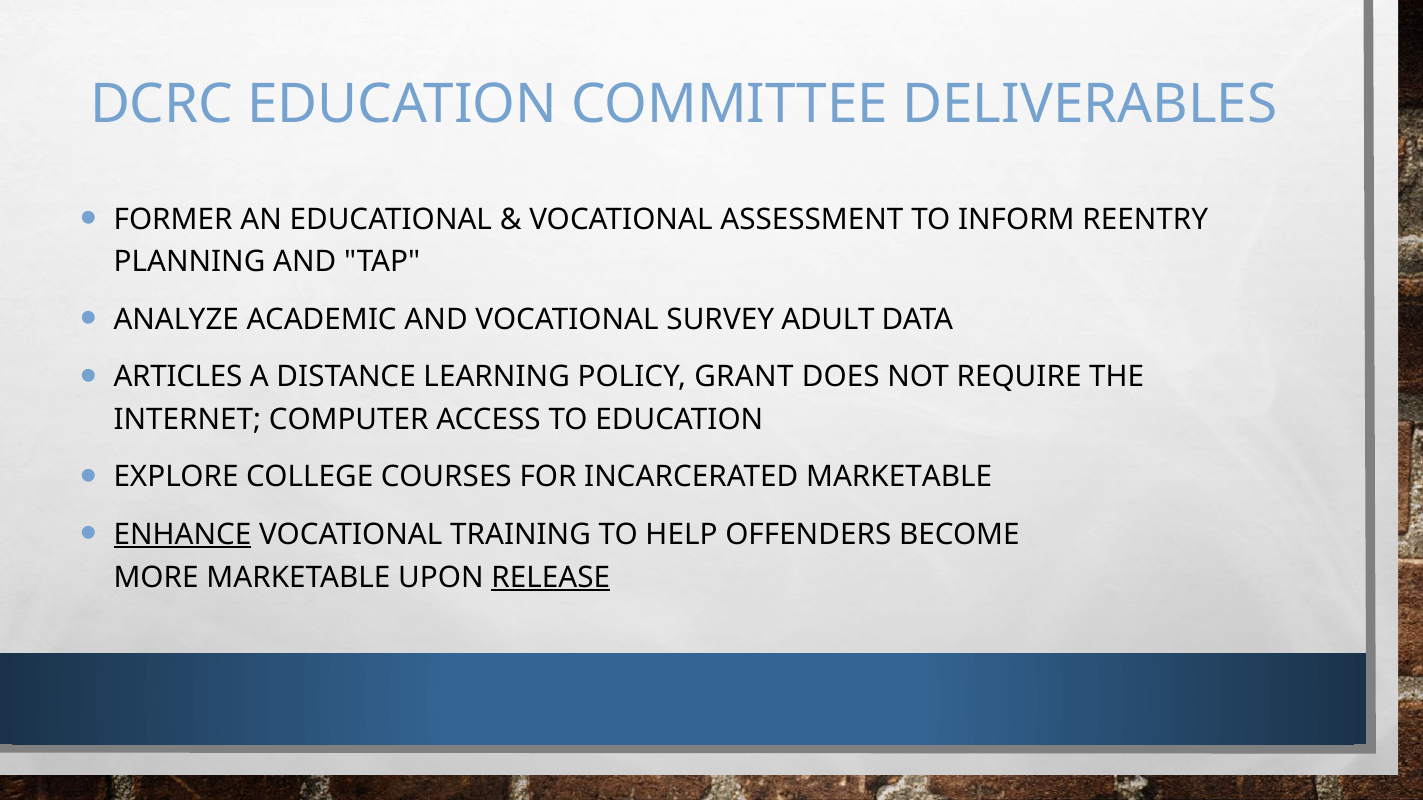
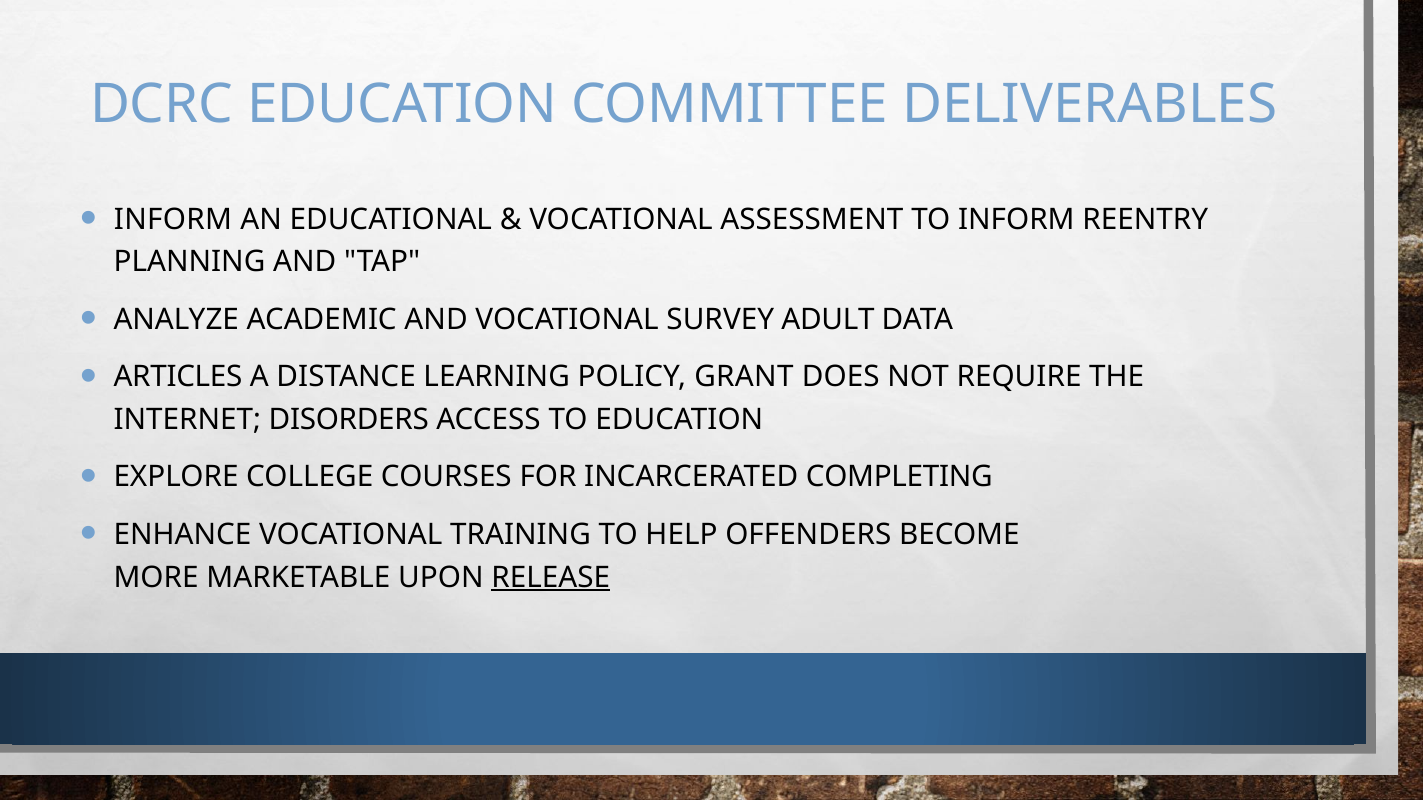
FORMER: FORMER -> INFORM (173, 219)
COMPUTER: COMPUTER -> DISORDERS (349, 420)
INCARCERATED MARKETABLE: MARKETABLE -> COMPLETING (899, 477)
ENHANCE underline: present -> none (182, 535)
